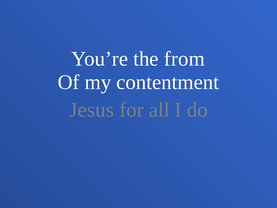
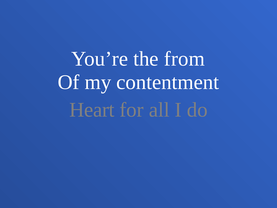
Jesus: Jesus -> Heart (92, 110)
